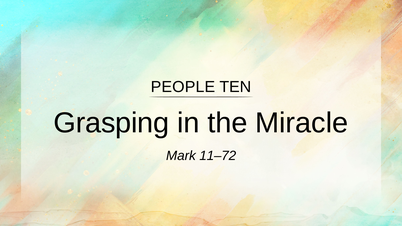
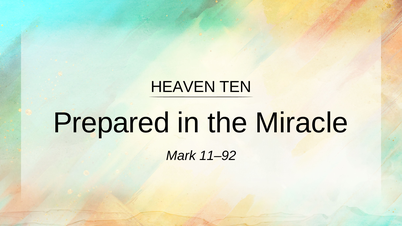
PEOPLE: PEOPLE -> HEAVEN (183, 87)
Grasping: Grasping -> Prepared (111, 123)
11–72: 11–72 -> 11–92 (218, 156)
